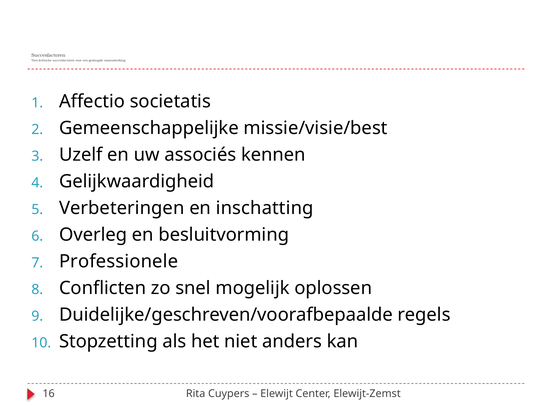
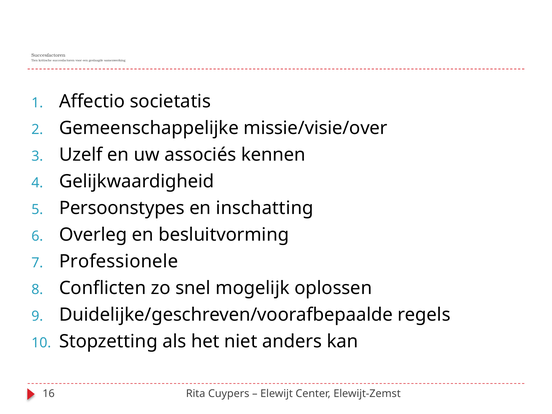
missie/visie/best: missie/visie/best -> missie/visie/over (316, 128)
Verbeteringen: Verbeteringen -> Persoonstypes (122, 208)
